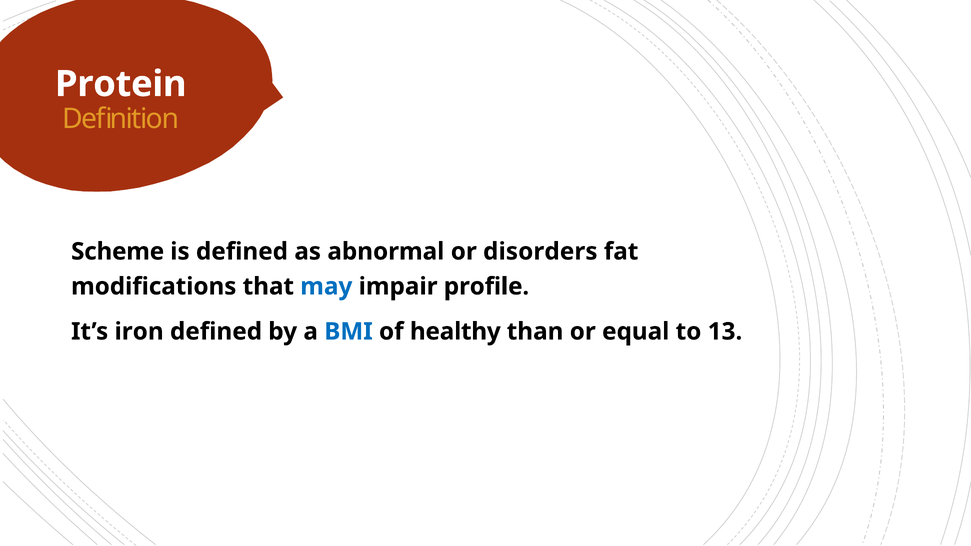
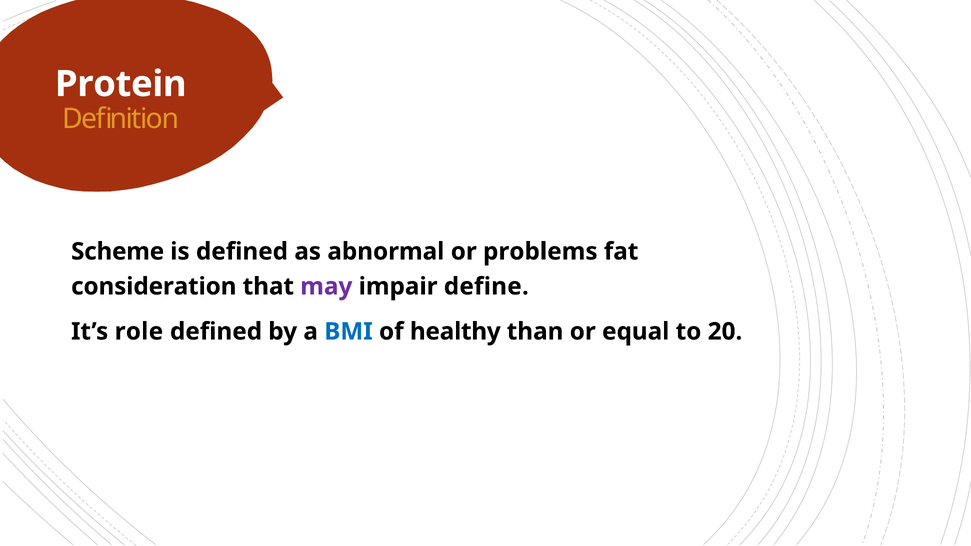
disorders: disorders -> problems (540, 252)
modifications: modifications -> consideration (154, 287)
may colour: blue -> purple (326, 287)
profile: profile -> define (486, 287)
iron: iron -> role (139, 332)
13: 13 -> 20 (725, 332)
